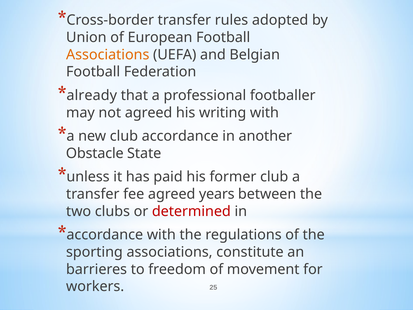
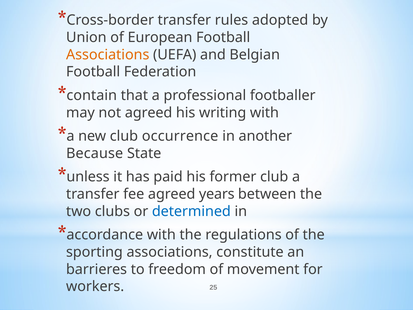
already: already -> contain (92, 95)
club accordance: accordance -> occurrence (180, 136)
Obstacle: Obstacle -> Because (95, 153)
determined colour: red -> blue (191, 211)
